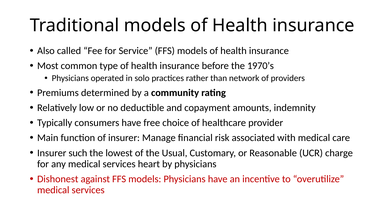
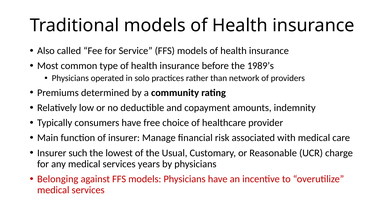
1970’s: 1970’s -> 1989’s (261, 66)
heart: heart -> years (149, 164)
Dishonest: Dishonest -> Belonging (58, 179)
